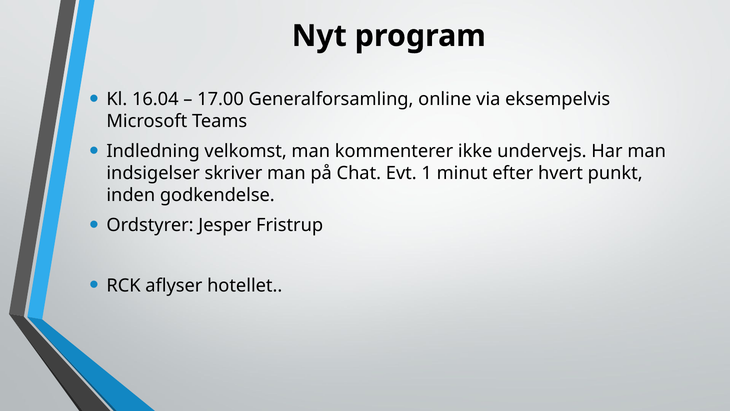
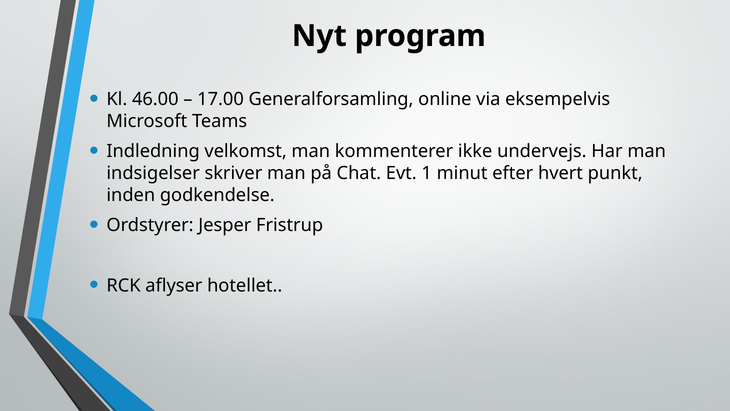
16.04: 16.04 -> 46.00 (155, 99)
